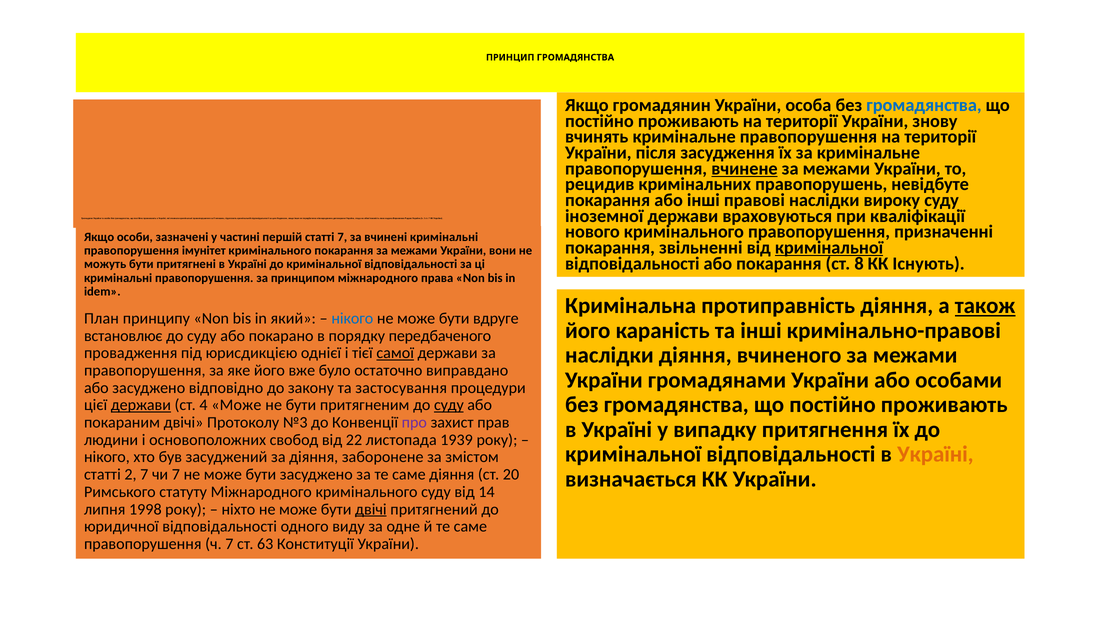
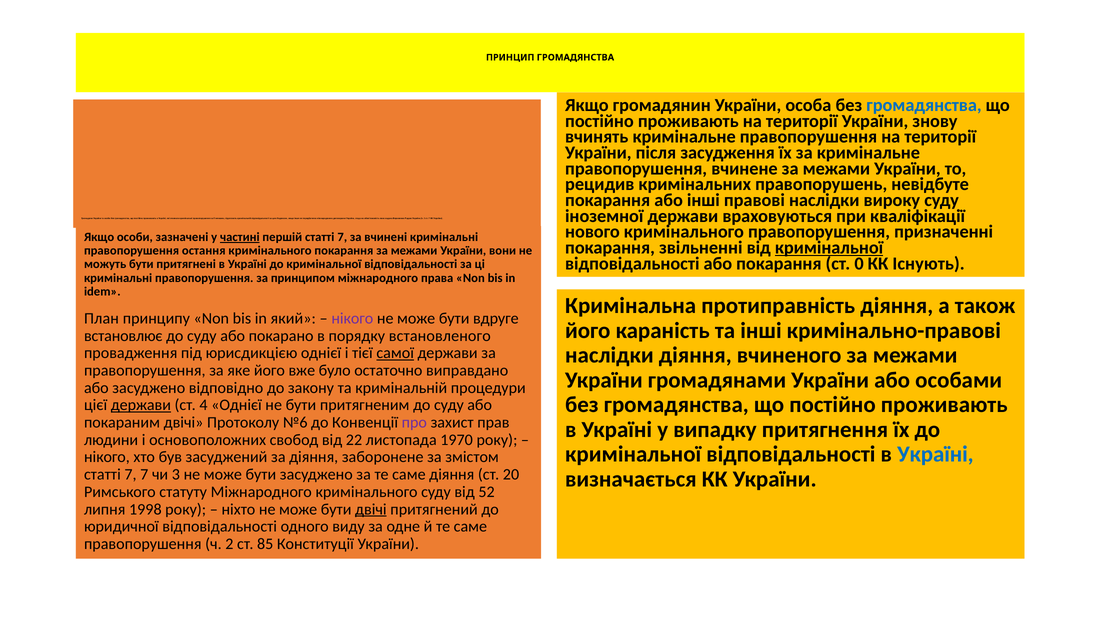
вчинене underline: present -> none (744, 169)
частині underline: none -> present (240, 237)
імунітет: імунітет -> остання (204, 251)
8: 8 -> 0 (859, 263)
також underline: present -> none (985, 306)
нікого colour: blue -> purple (352, 318)
передбаченого: передбаченого -> встановленого (440, 336)
та застосування: застосування -> кримінальній (401, 388)
4 Може: Може -> Однієї (236, 405)
суду underline: present -> none (449, 405)
№3: №3 -> №6 (295, 422)
1939: 1939 -> 1970 (457, 440)
Україні colour: orange -> blue (935, 454)
2: 2 -> 7 (130, 474)
чи 7: 7 -> 3 (176, 474)
14: 14 -> 52 (487, 492)
ч 7: 7 -> 2 (229, 544)
63: 63 -> 85 (265, 544)
